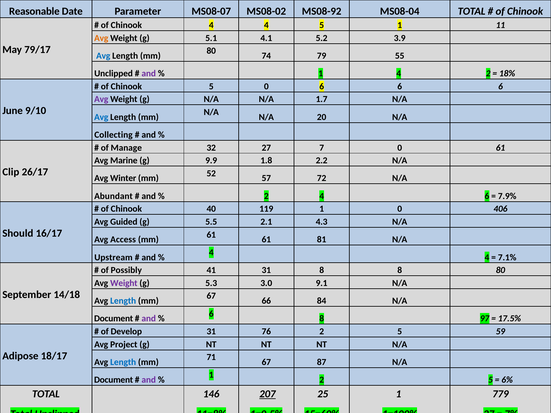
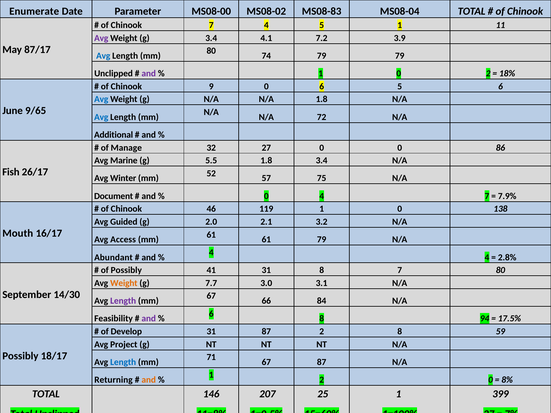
Reasonable: Reasonable -> Enumerate (34, 11)
MS08-07: MS08-07 -> MS08-00 (211, 11)
MS08-92: MS08-92 -> MS08-83 (322, 11)
Chinook 4: 4 -> 7 (211, 25)
Avg colour: orange -> purple (101, 38)
g 5.1: 5.1 -> 3.4 (211, 38)
5.2: 5.2 -> 7.2 (322, 38)
79/17: 79/17 -> 87/17 (37, 50)
79 55: 55 -> 79 (400, 56)
4: 4 -> 0 (399, 74)
Chinook 5: 5 -> 9 (211, 86)
0 6 6: 6 -> 5 (400, 86)
Avg colour: purple -> blue (101, 99)
N/A 1.7: 1.7 -> 1.8 (322, 99)
9/10: 9/10 -> 9/65 (36, 111)
20: 20 -> 72 (322, 117)
Collecting: Collecting -> Additional (114, 135)
27 7: 7 -> 0 (322, 148)
0 61: 61 -> 86 (501, 148)
9.9: 9.9 -> 5.5 (211, 161)
1.8 2.2: 2.2 -> 3.4 (322, 161)
Clip: Clip -> Fish (11, 172)
72: 72 -> 75 (322, 178)
Abundant: Abundant -> Document (114, 196)
2: 2 -> 0 (266, 196)
4 6: 6 -> 7 (487, 196)
40: 40 -> 46 (211, 209)
406: 406 -> 138 (500, 209)
5.5: 5.5 -> 2.0 (211, 222)
4.3: 4.3 -> 3.2 (322, 222)
Should: Should -> Mouth (18, 233)
61 81: 81 -> 79 (322, 240)
Upstream: Upstream -> Abundant (113, 257)
7.1%: 7.1% -> 2.8% (507, 257)
8 8: 8 -> 7 (400, 270)
Weight colour: purple -> orange (124, 283)
5.3: 5.3 -> 7.7 (211, 283)
9.1: 9.1 -> 3.1 (322, 283)
14/18: 14/18 -> 14/30 (67, 295)
Length colour: blue -> purple (123, 301)
Document: Document -> Feasibility (114, 319)
97: 97 -> 94 (485, 319)
31 76: 76 -> 87 (266, 332)
5: 5 -> 8 (400, 332)
Adipose: Adipose -> Possibly (20, 356)
Document: Document -> Returning (113, 380)
and colour: purple -> orange (149, 380)
5: 5 -> 0 (491, 380)
6%: 6% -> 8% (507, 380)
207 underline: present -> none (268, 394)
779: 779 -> 399 (501, 394)
